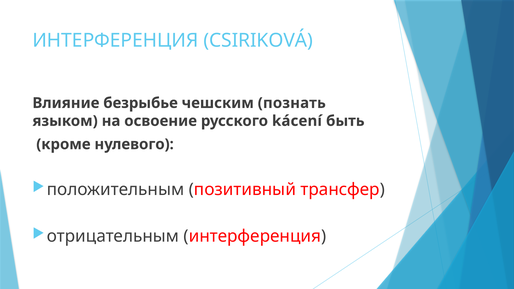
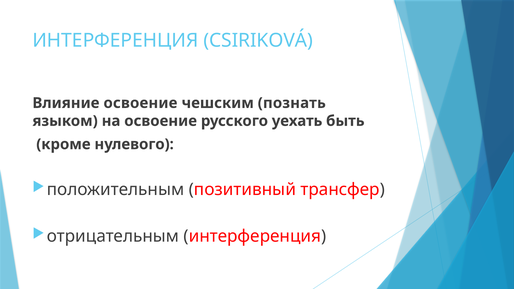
Влияние безрыбье: безрыбье -> освоение (140, 103)
kácení: kácení -> уехать (297, 121)
